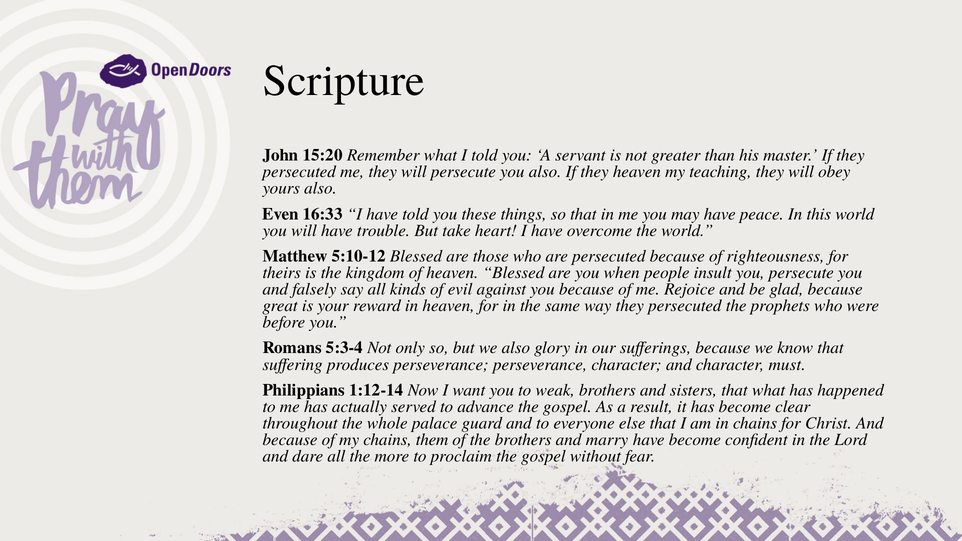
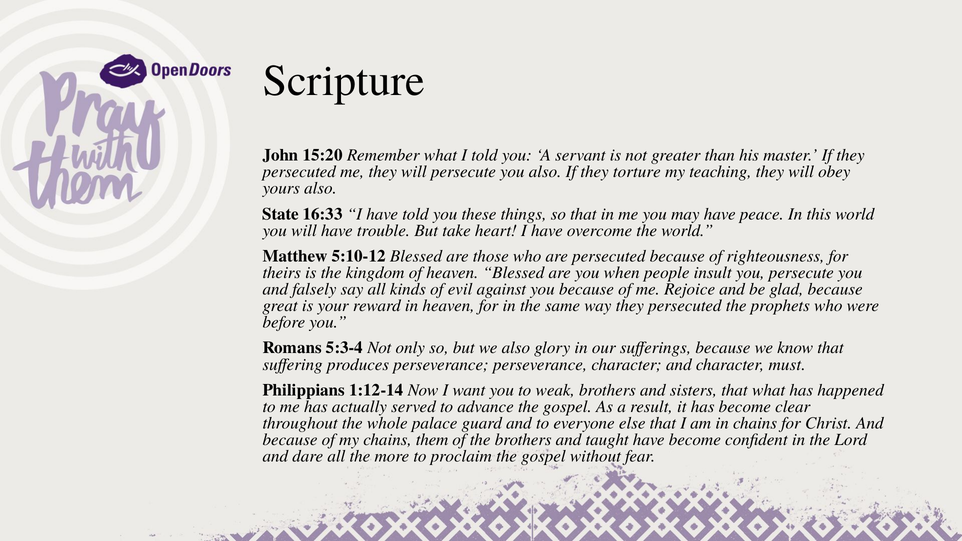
they heaven: heaven -> torture (637, 172)
Even: Even -> State (281, 214)
marry: marry -> taught (607, 440)
